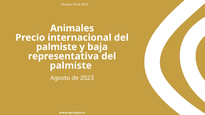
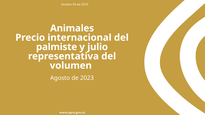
baja: baja -> julio (98, 47)
palmiste: palmiste -> volumen (71, 66)
